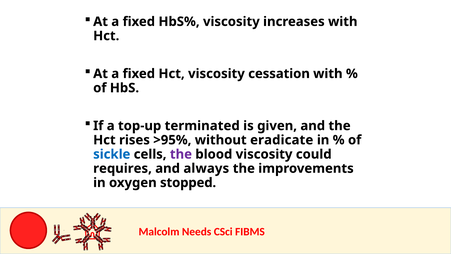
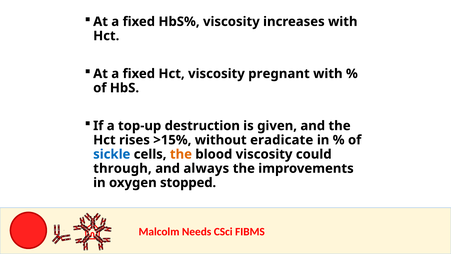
cessation: cessation -> pregnant (279, 74)
terminated: terminated -> destruction (202, 126)
>95%: >95% -> >15% (172, 140)
the colour: purple -> orange (181, 154)
requires: requires -> through (122, 168)
